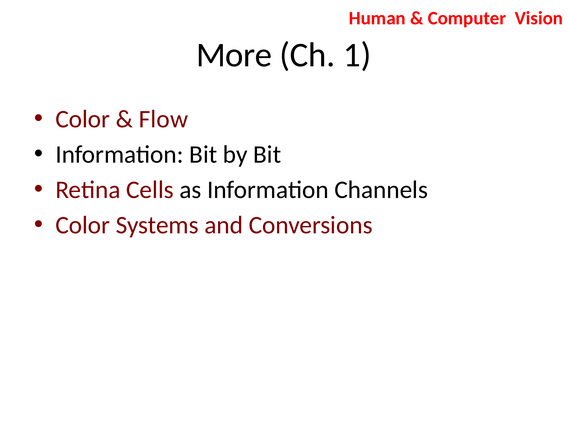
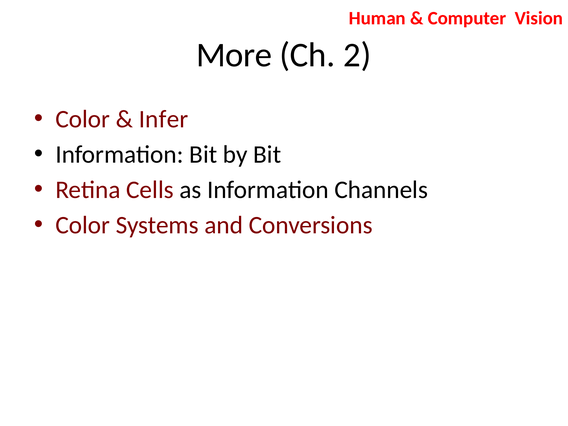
1: 1 -> 2 (357, 55)
Flow: Flow -> Infer (163, 119)
